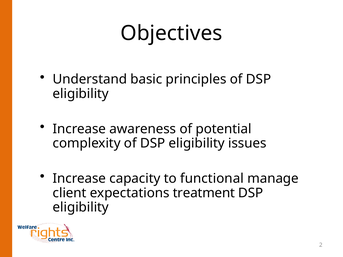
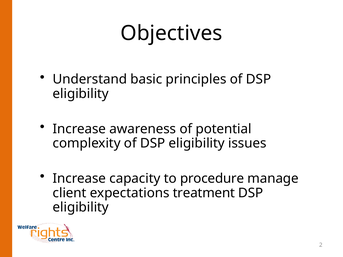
functional: functional -> procedure (212, 179)
